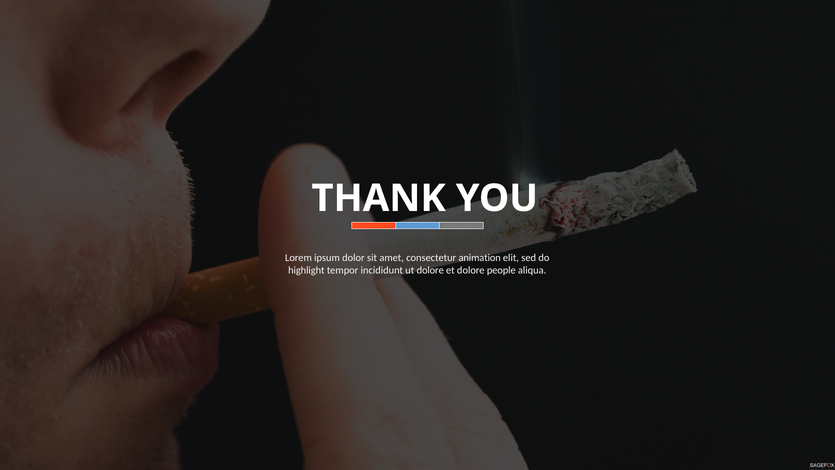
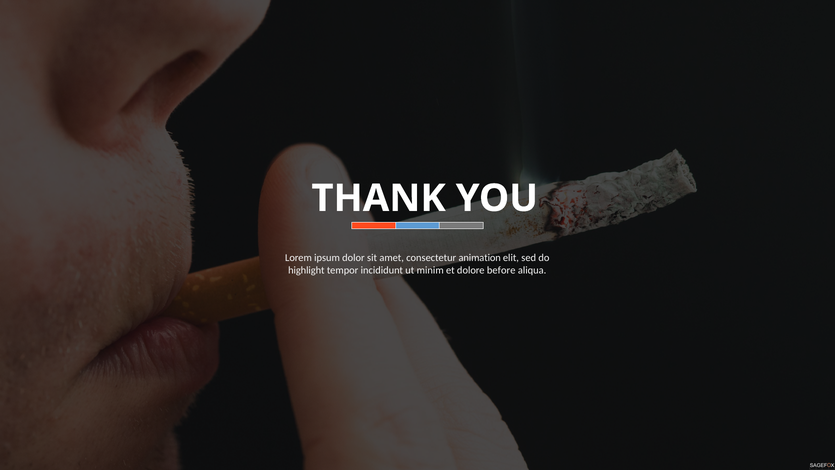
ut dolore: dolore -> minim (430, 270)
people: people -> before (501, 270)
